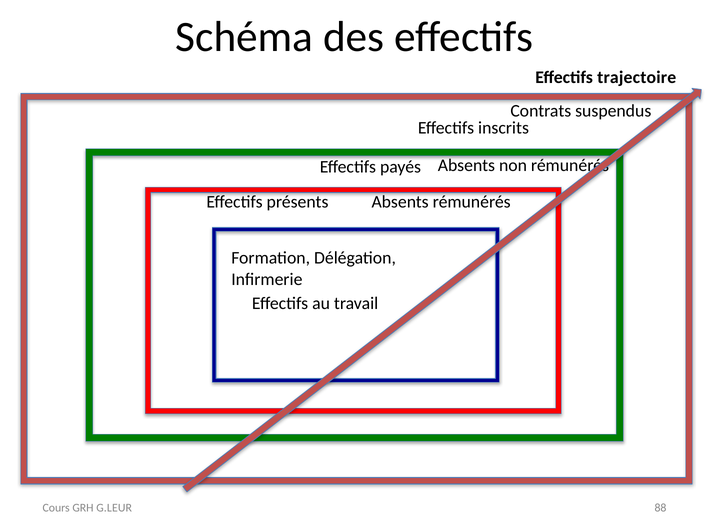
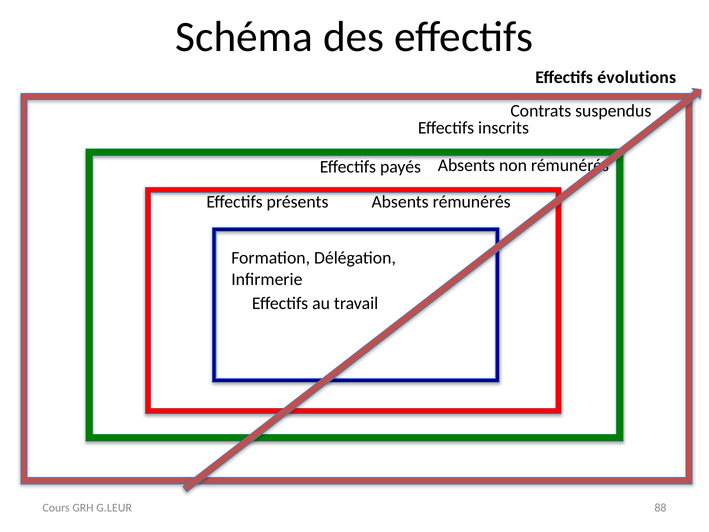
trajectoire: trajectoire -> évolutions (637, 77)
